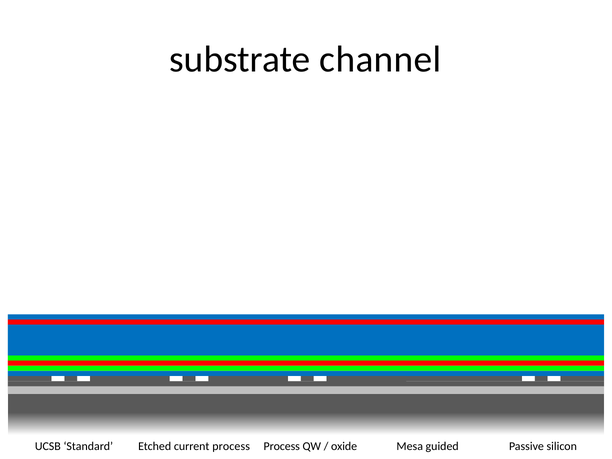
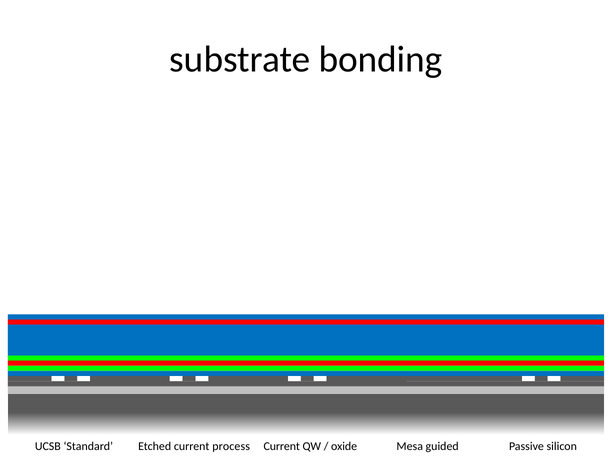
channel: channel -> bonding (381, 59)
Process: Process -> Current (282, 446)
